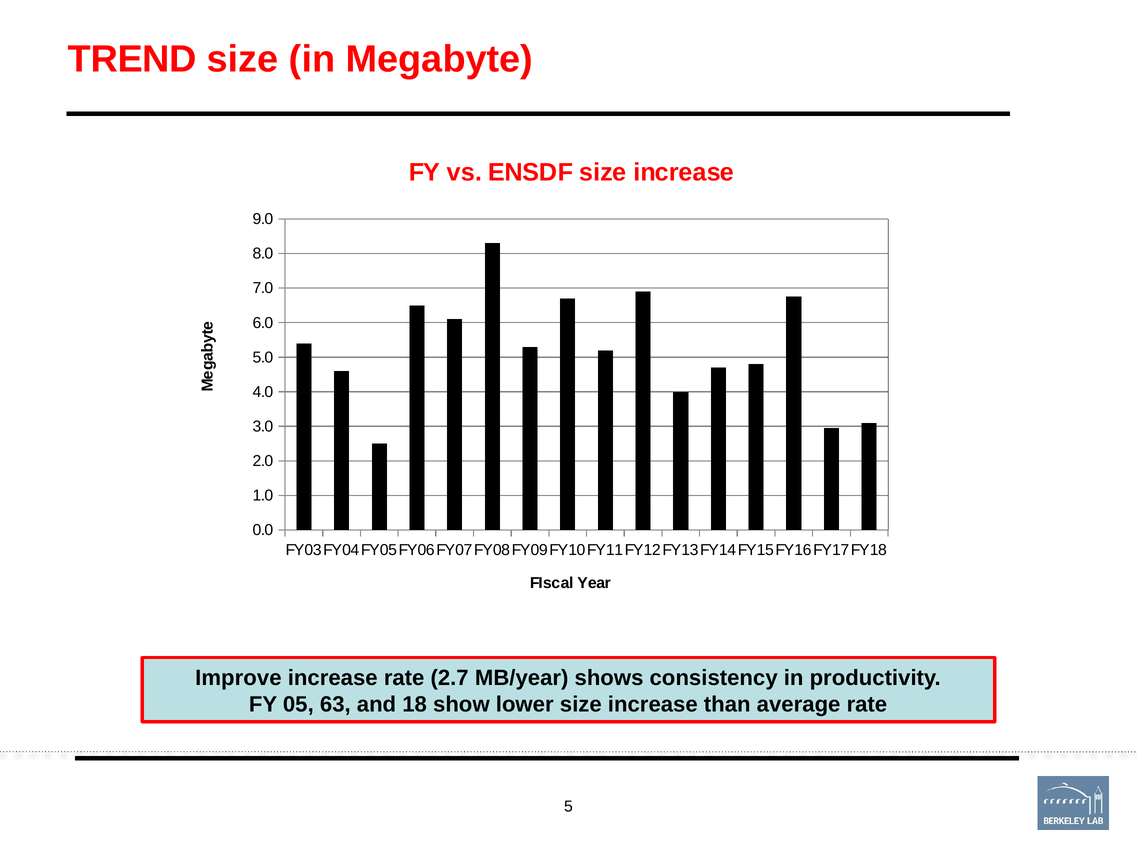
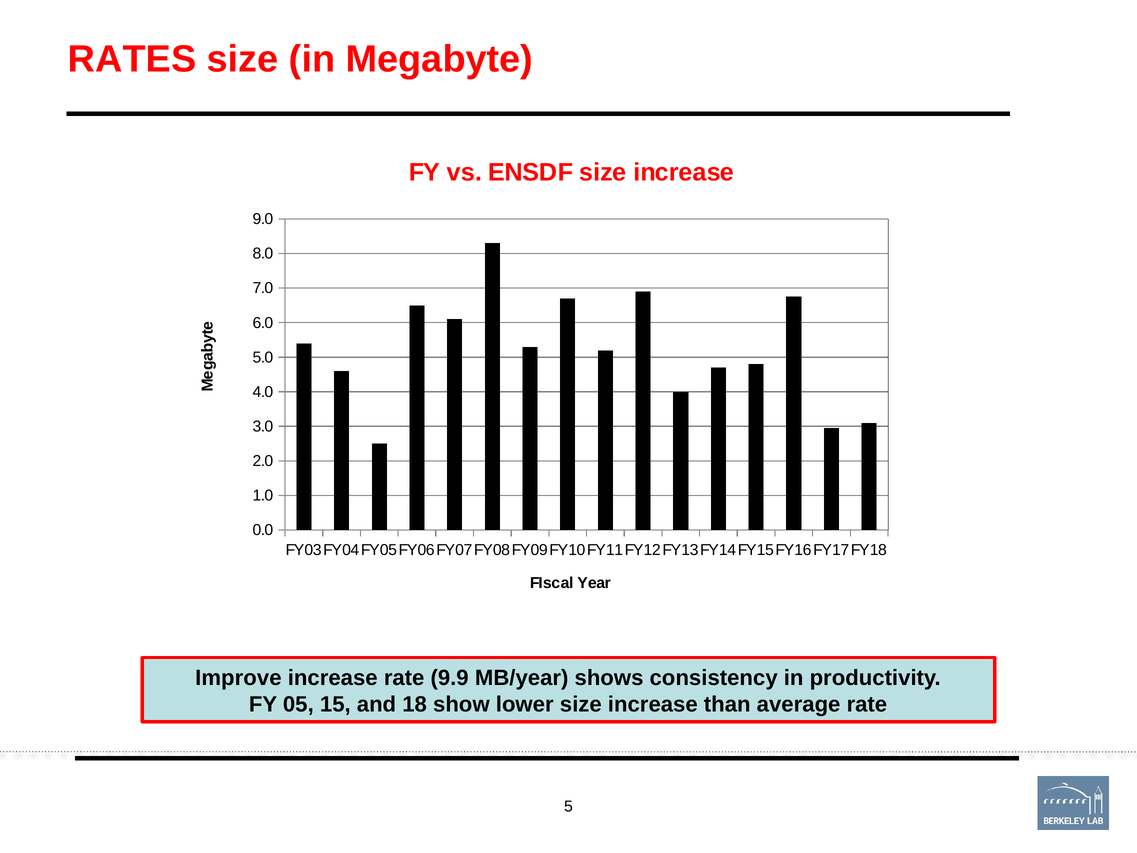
TREND: TREND -> RATES (132, 59)
2.7: 2.7 -> 9.9 (450, 678)
63: 63 -> 15 (335, 704)
